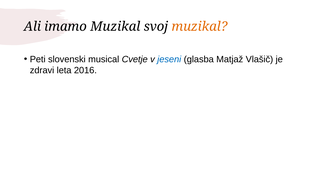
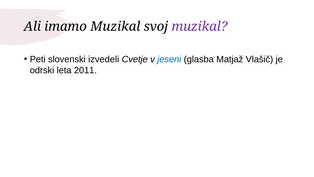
muzikal colour: orange -> purple (200, 26)
musical: musical -> izvedeli (104, 59)
zdravi: zdravi -> odrski (42, 70)
2016: 2016 -> 2011 (85, 70)
